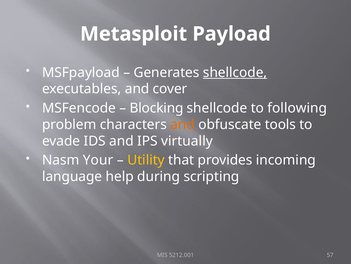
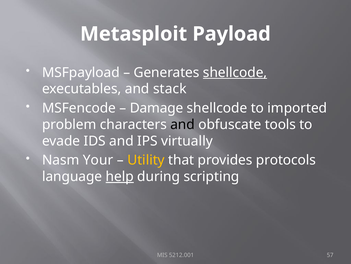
cover: cover -> stack (170, 89)
Blocking: Blocking -> Damage (157, 108)
following: following -> imported (297, 108)
and colour: orange -> black (183, 124)
incoming: incoming -> protocols (286, 160)
help underline: none -> present (120, 176)
